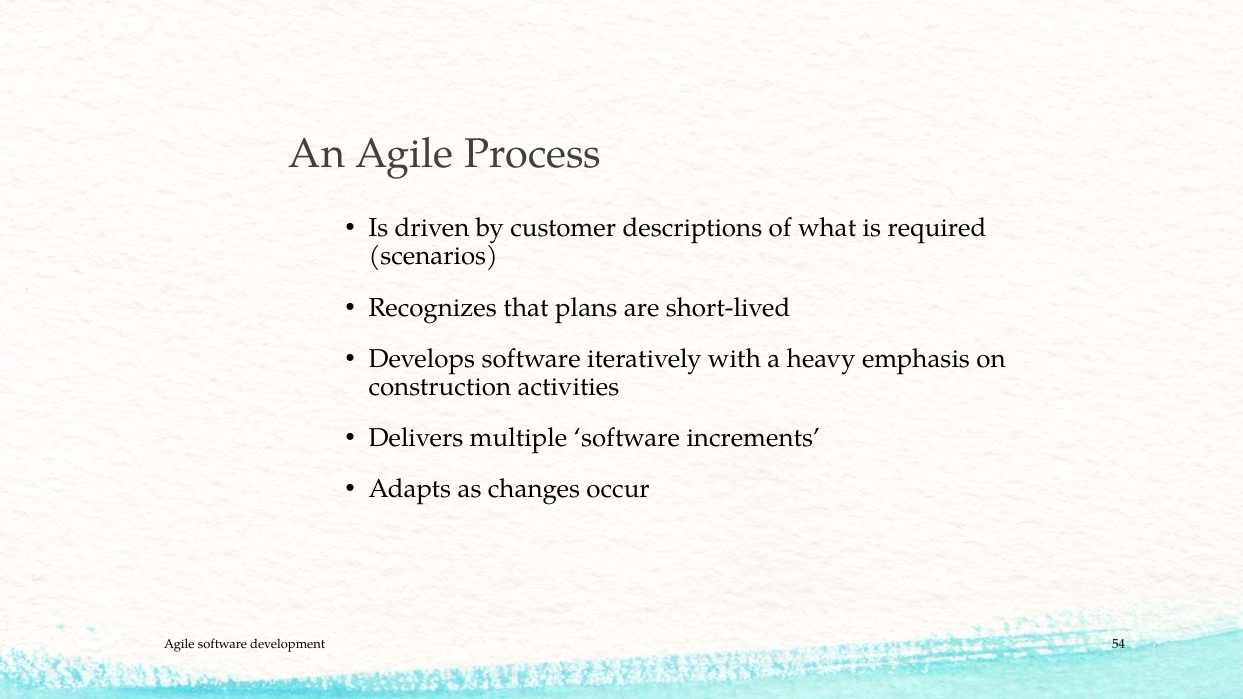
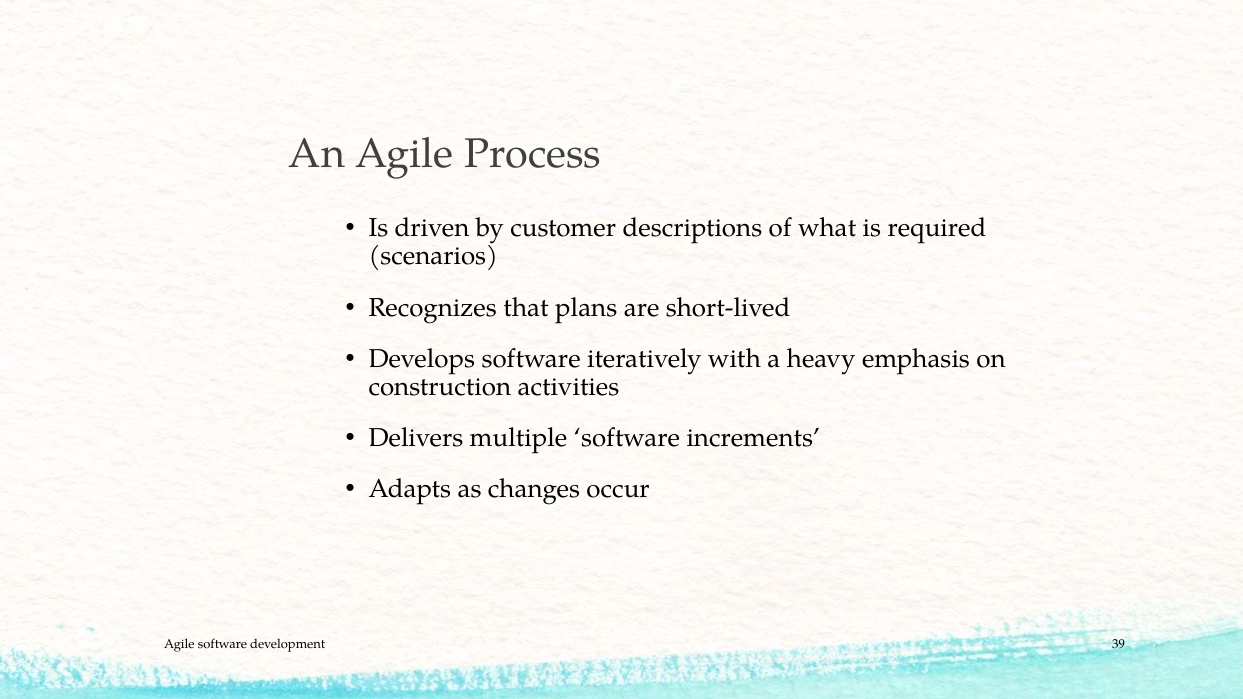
54: 54 -> 39 (1119, 644)
